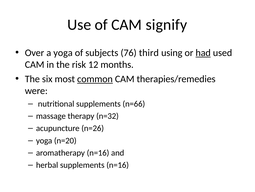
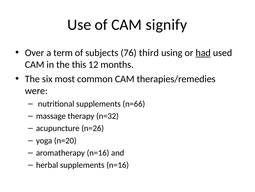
a yoga: yoga -> term (63, 53)
risk: risk -> this (79, 64)
common underline: present -> none (95, 79)
